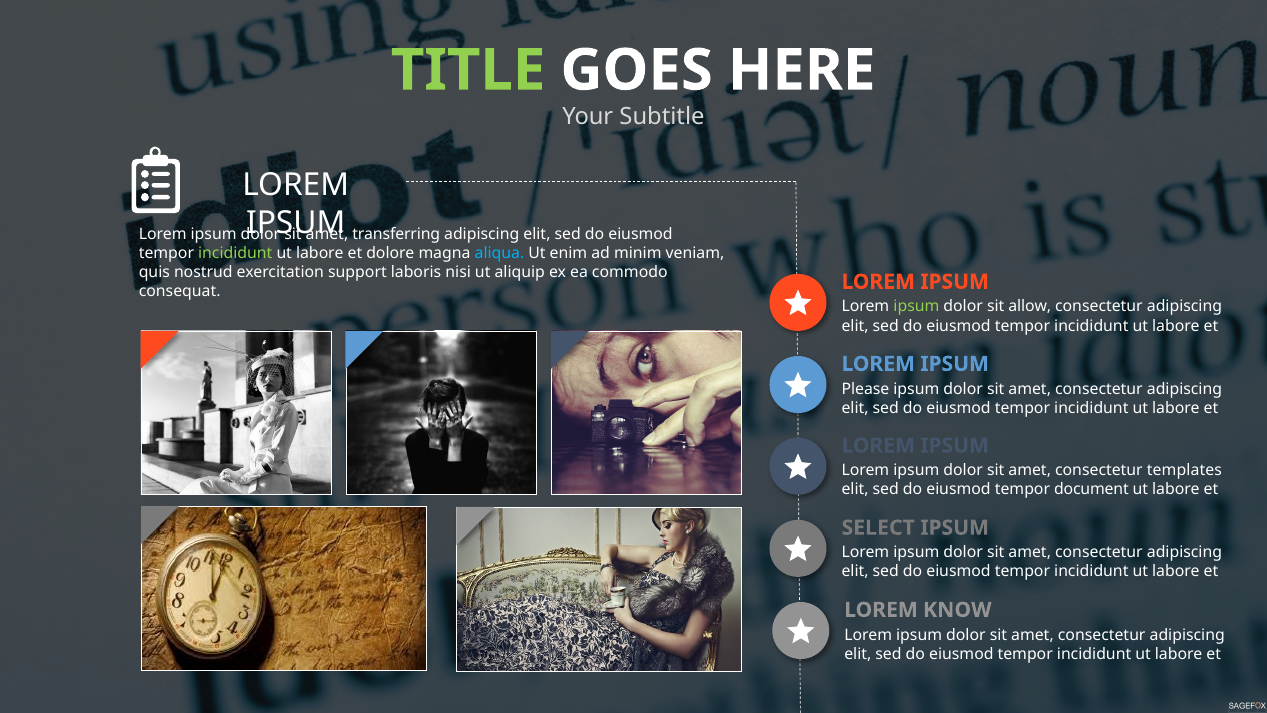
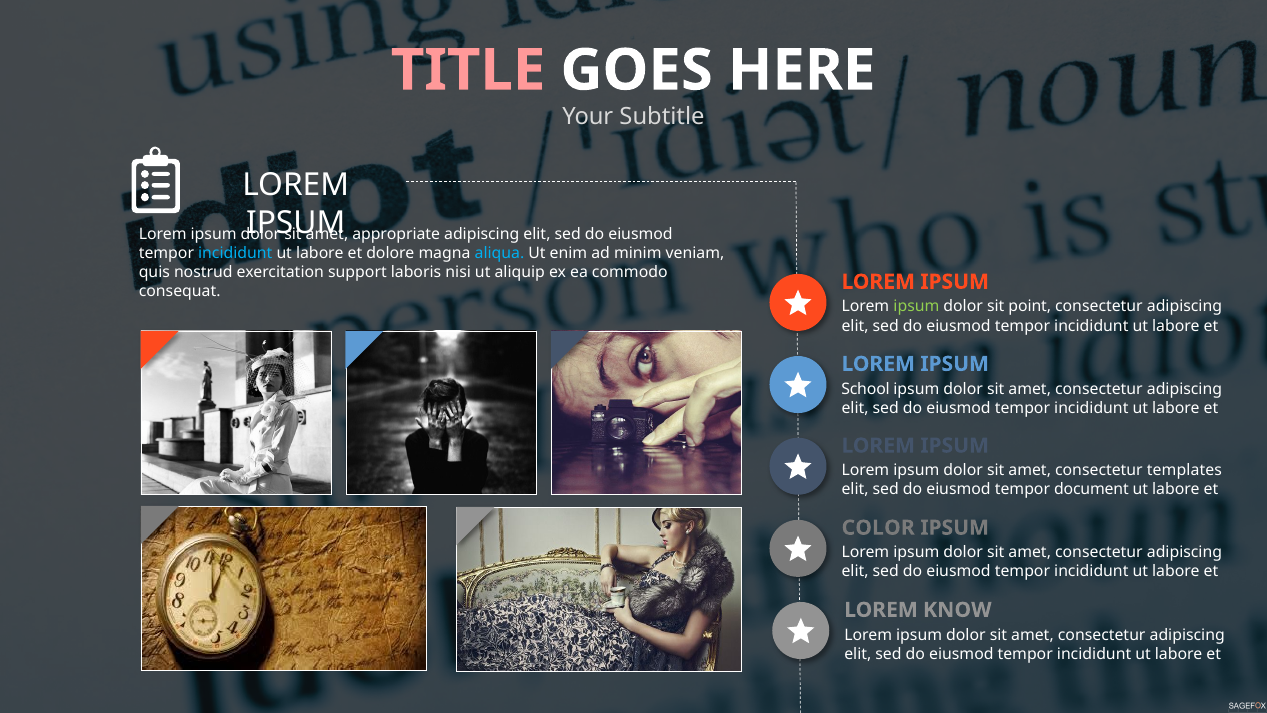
TITLE colour: light green -> pink (468, 70)
transferring: transferring -> appropriate (396, 234)
incididunt colour: light green -> light blue (235, 253)
allow: allow -> point (1030, 307)
Please: Please -> School (866, 389)
SELECT: SELECT -> COLOR (878, 528)
